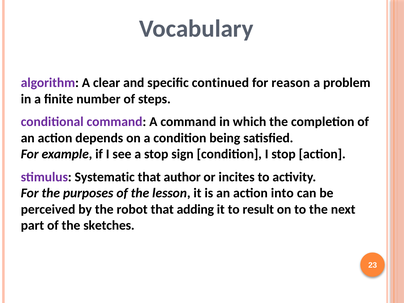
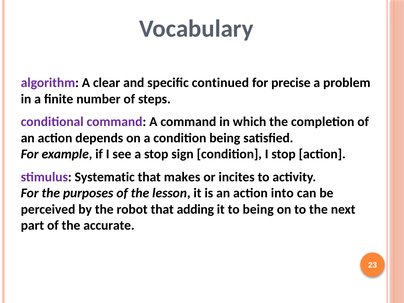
reason: reason -> precise (291, 83)
author: author -> makes (182, 177)
to result: result -> being (258, 209)
sketches: sketches -> accurate (109, 225)
